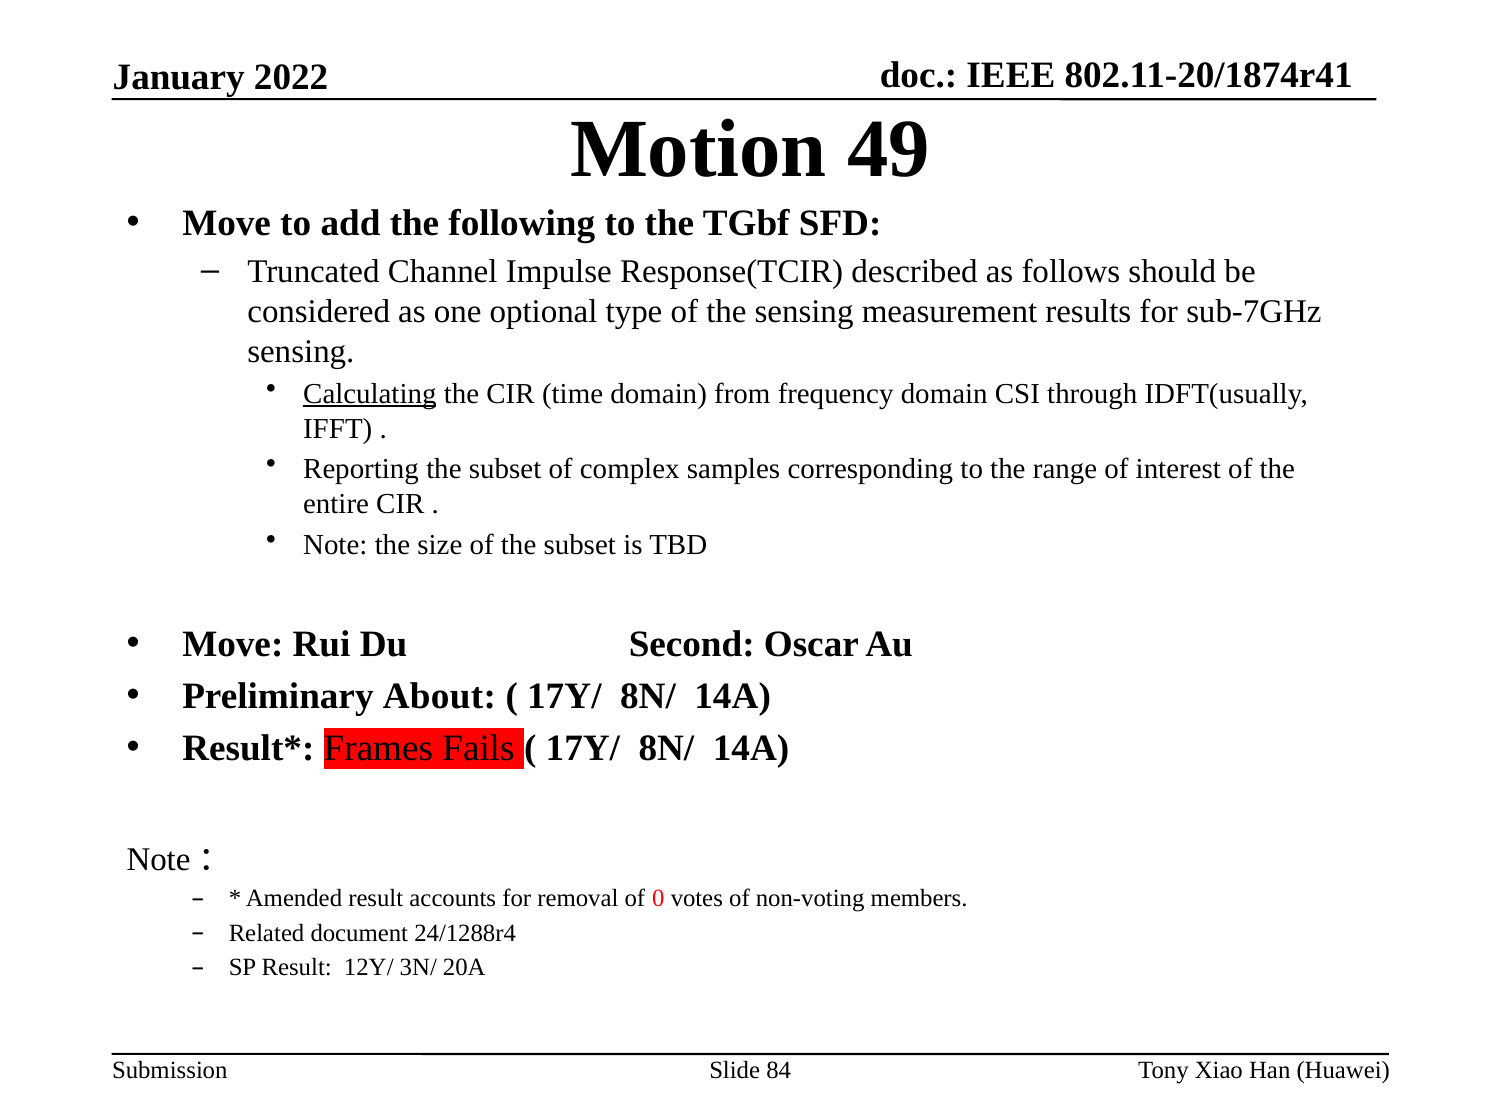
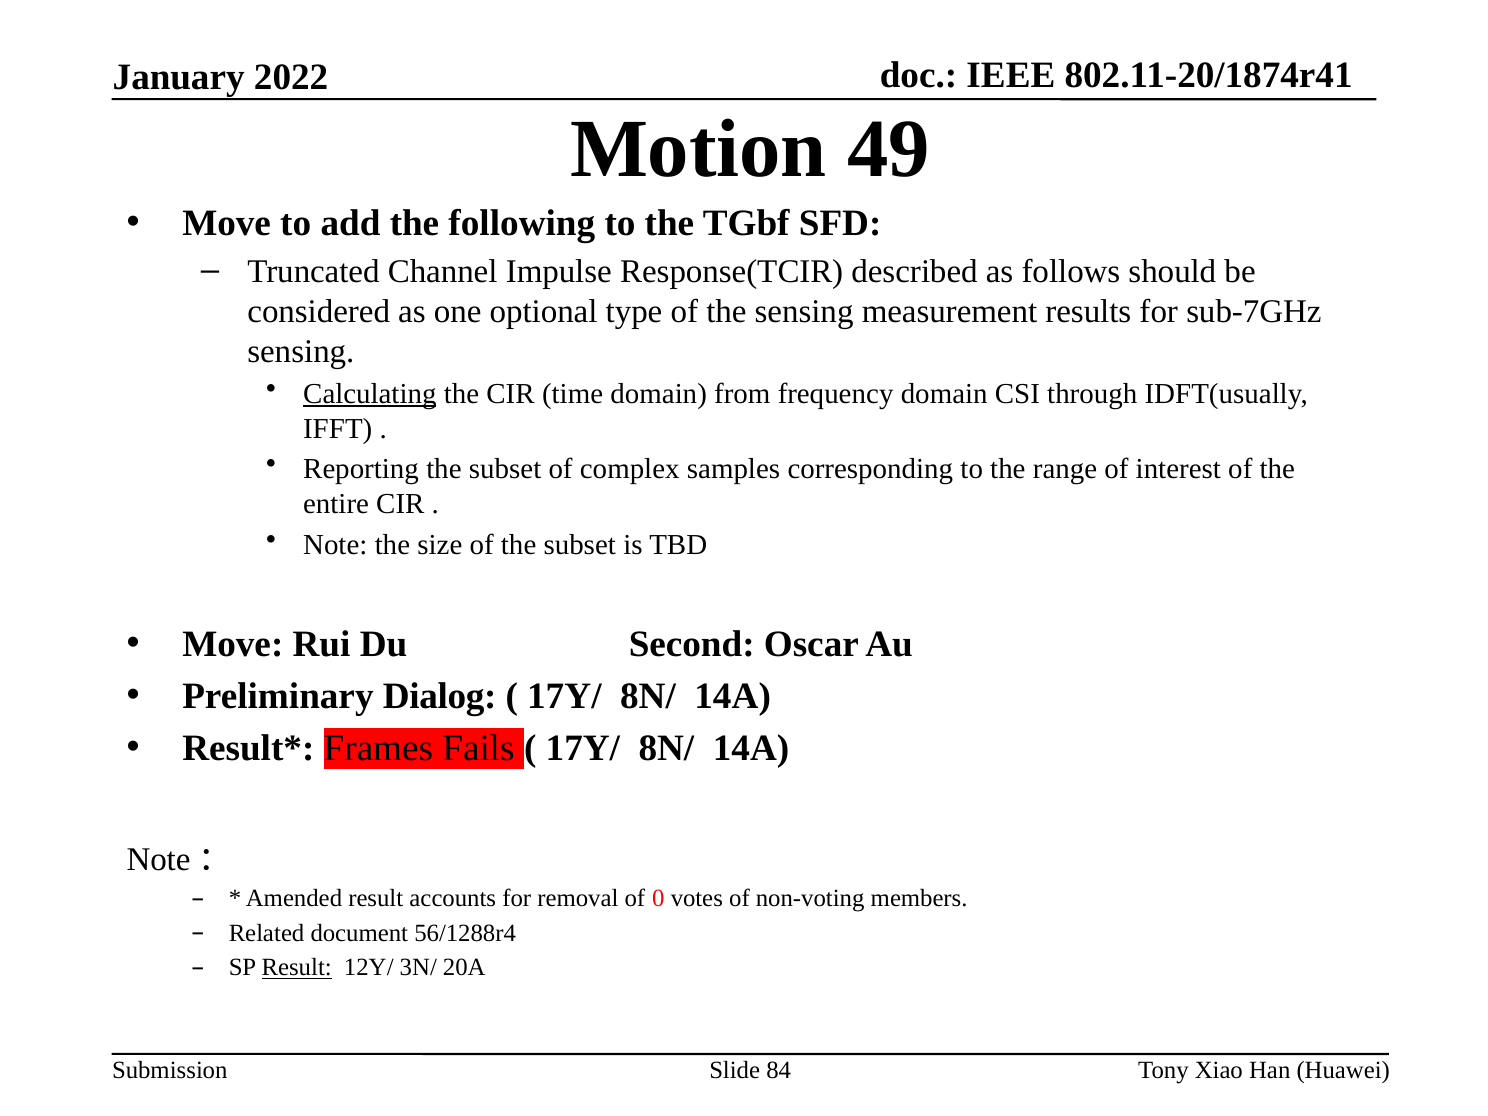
About: About -> Dialog (440, 696)
24/1288r4: 24/1288r4 -> 56/1288r4 (465, 933)
Result underline: none -> present (297, 968)
